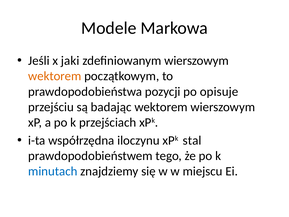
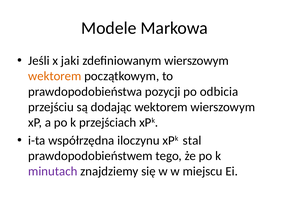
opisuje: opisuje -> odbicia (219, 91)
badając: badając -> dodając (111, 107)
minutach colour: blue -> purple (53, 171)
